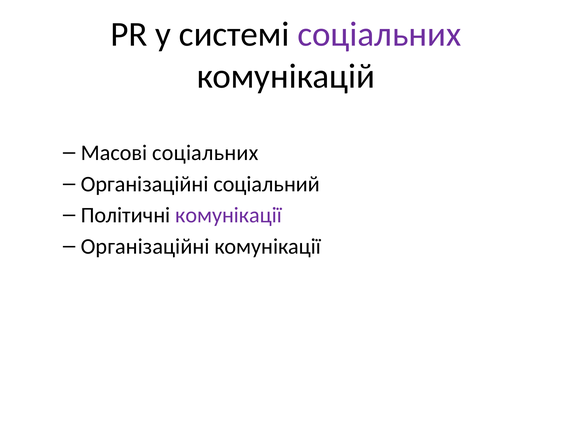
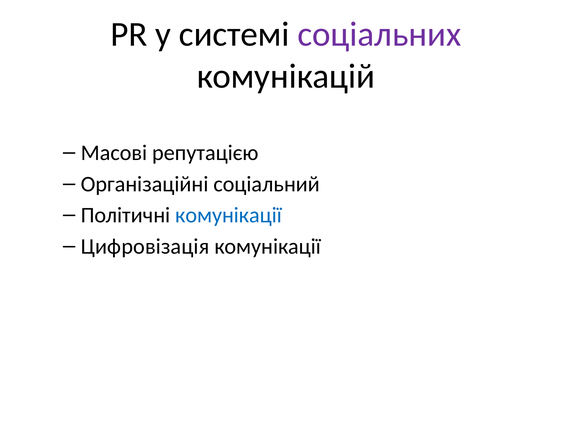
Масові соціальних: соціальних -> репутацією (205, 153)
комунікації colour: purple -> blue (229, 215)
Організаційні: Організаційні -> Цифровізація (145, 246)
